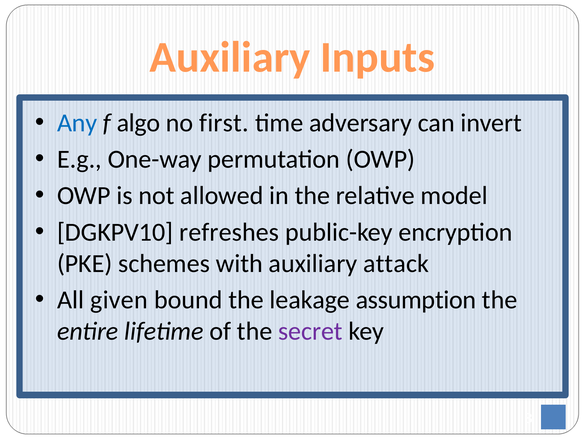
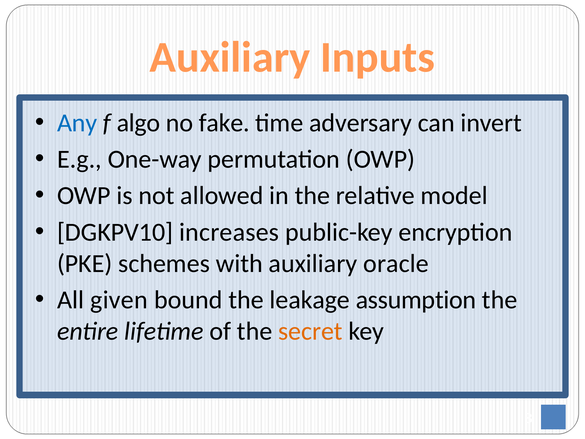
first: first -> fake (224, 123)
refreshes: refreshes -> increases (229, 232)
attack: attack -> oracle (396, 263)
secret colour: purple -> orange (310, 331)
